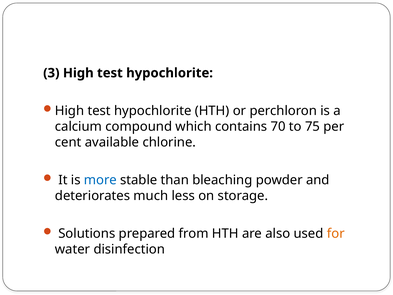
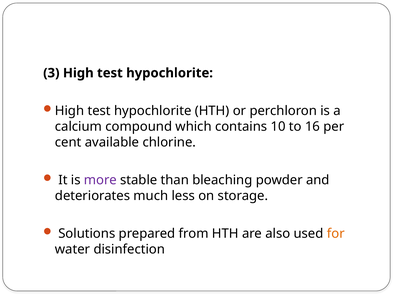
70: 70 -> 10 (278, 126)
75: 75 -> 16 (312, 126)
more colour: blue -> purple (100, 180)
